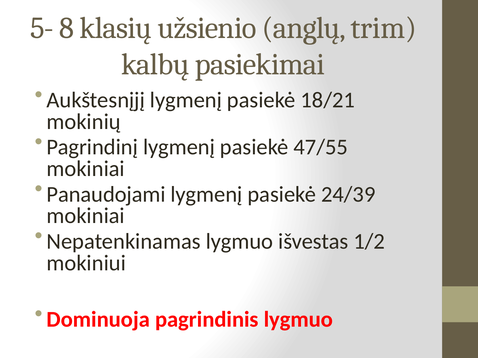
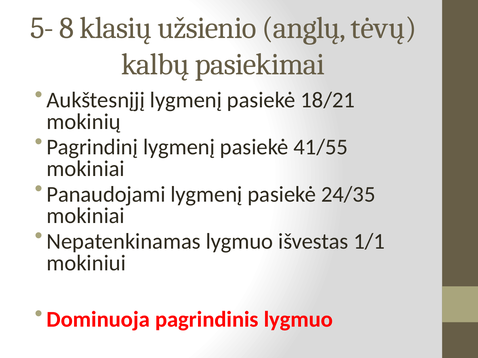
trim: trim -> tėvų (384, 28)
47/55: 47/55 -> 41/55 (321, 147)
24/39: 24/39 -> 24/35 (348, 195)
1/2: 1/2 -> 1/1 (369, 242)
